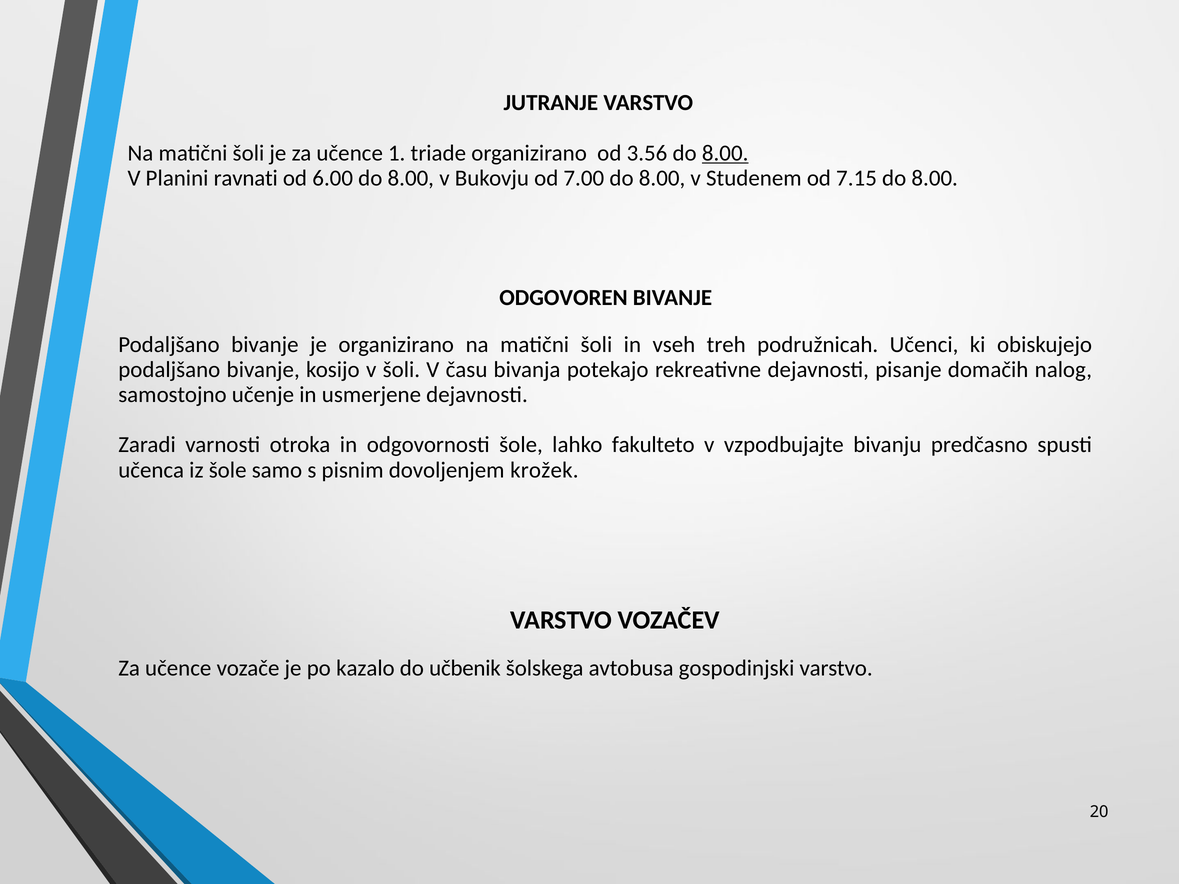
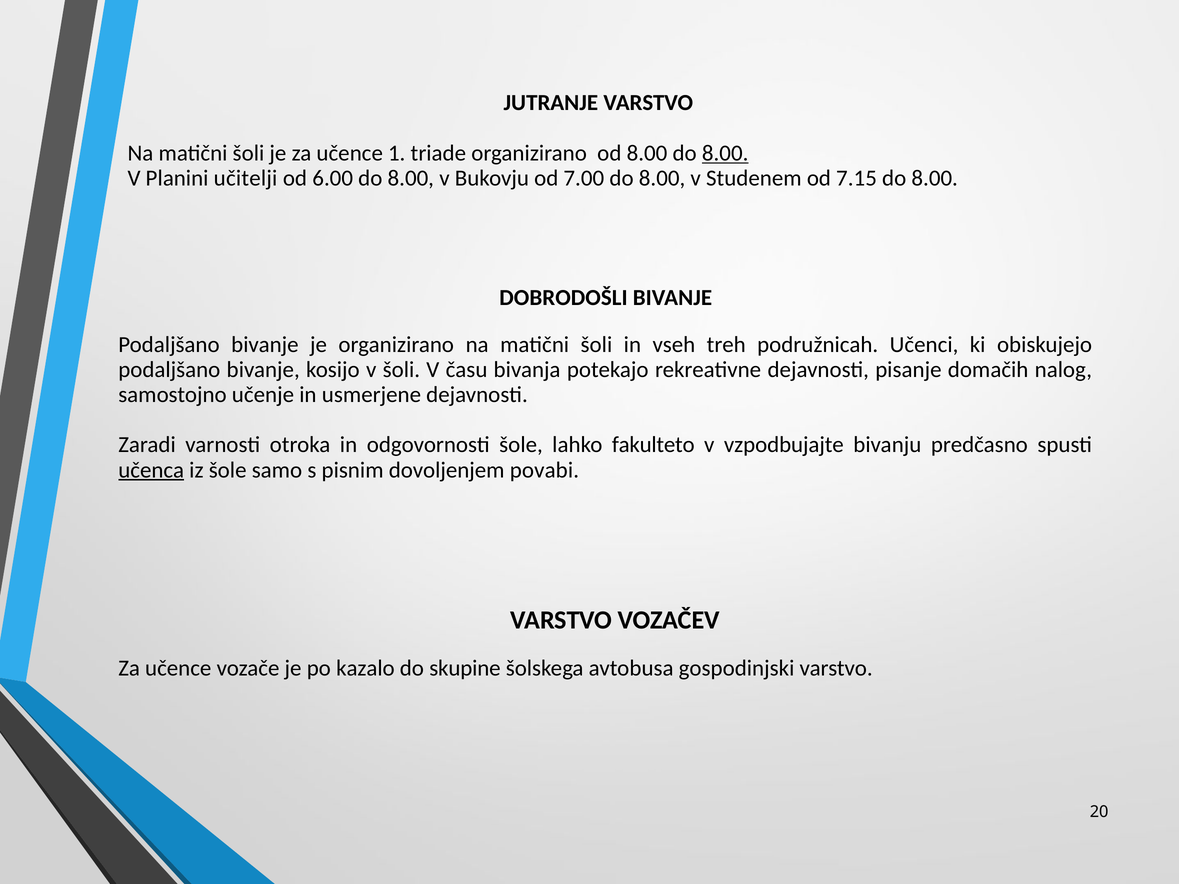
od 3.56: 3.56 -> 8.00 (647, 153)
ravnati: ravnati -> učitelji (246, 178)
ODGOVOREN: ODGOVOREN -> DOBRODOŠLI (563, 298)
učenca underline: none -> present (151, 470)
krožek: krožek -> povabi (544, 470)
učbenik: učbenik -> skupine (465, 669)
